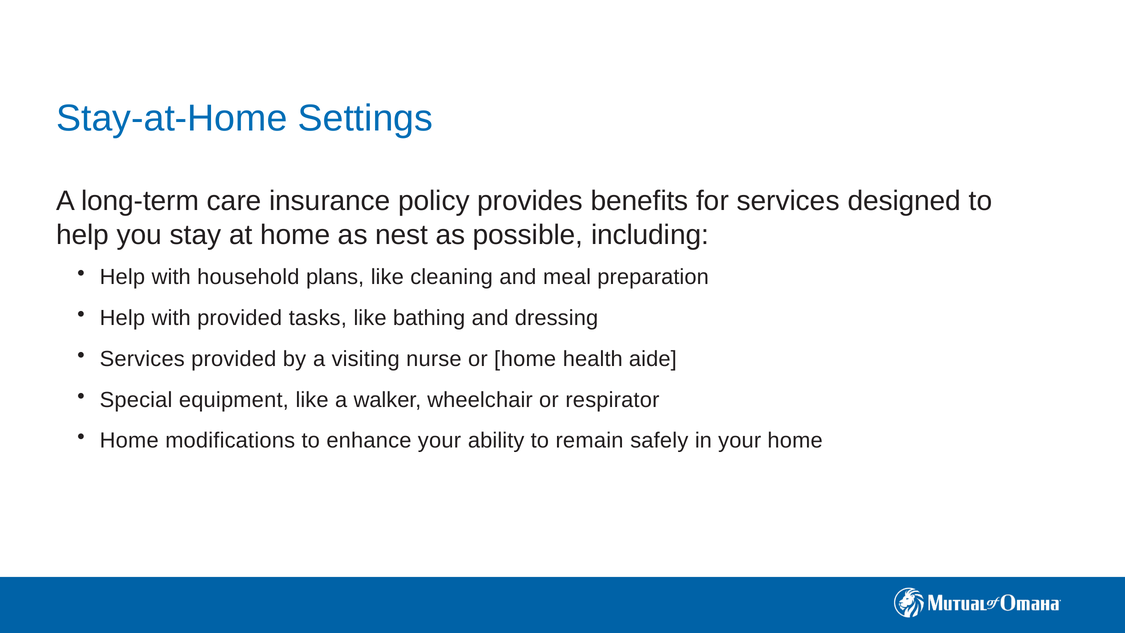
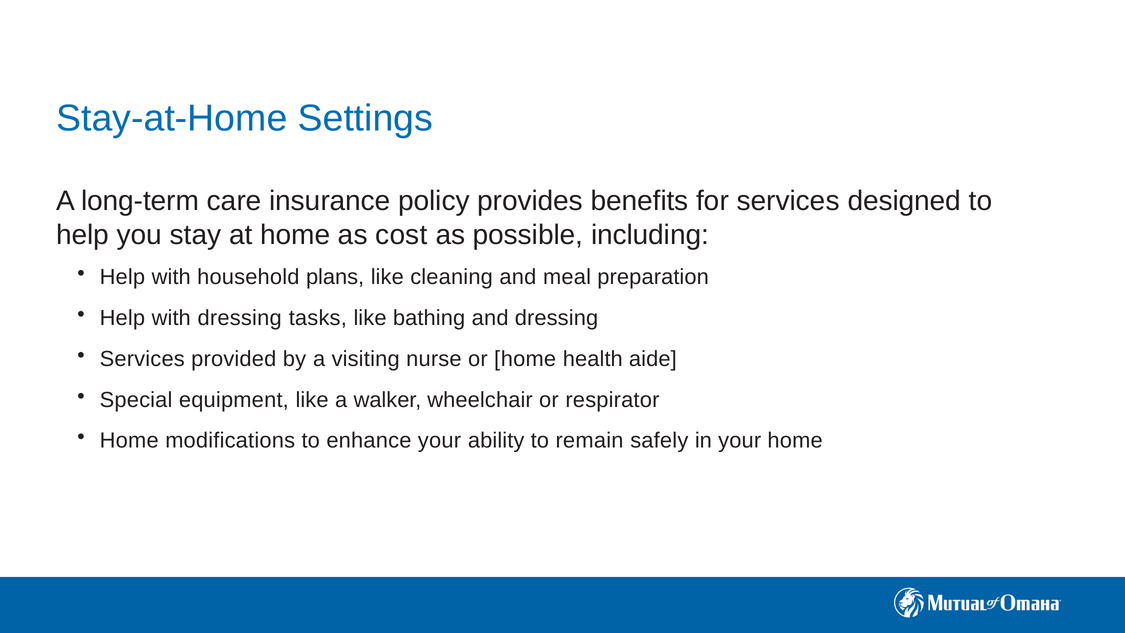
nest: nest -> cost (401, 235)
with provided: provided -> dressing (240, 318)
